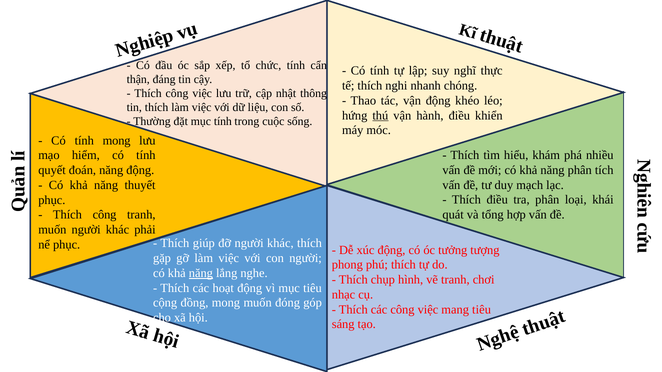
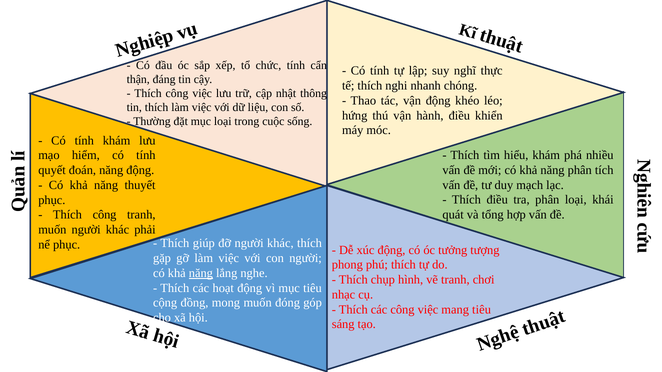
thú underline: present -> none (380, 116)
mục tính: tính -> loại (223, 122)
tính mong: mong -> khám (117, 141)
